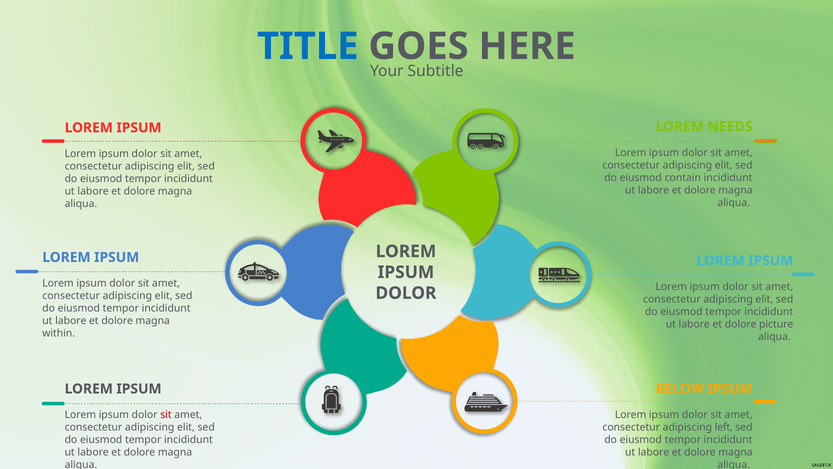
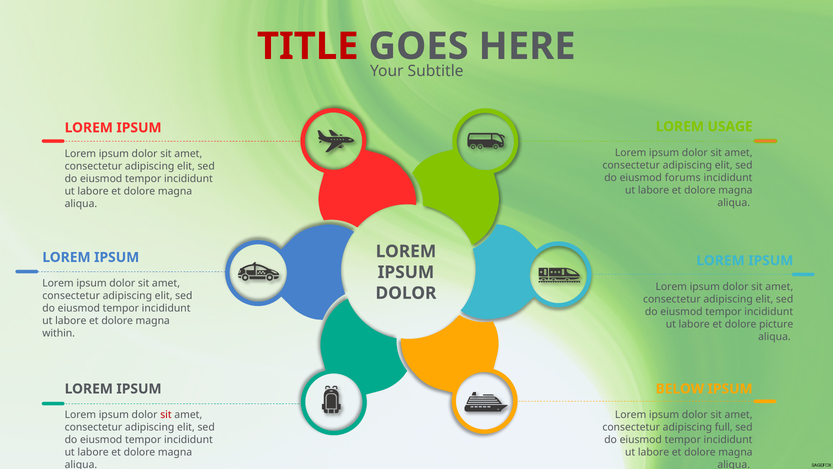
TITLE colour: blue -> red (308, 46)
NEEDS: NEEDS -> USAGE (730, 126)
contain: contain -> forums (683, 178)
left: left -> full (724, 427)
